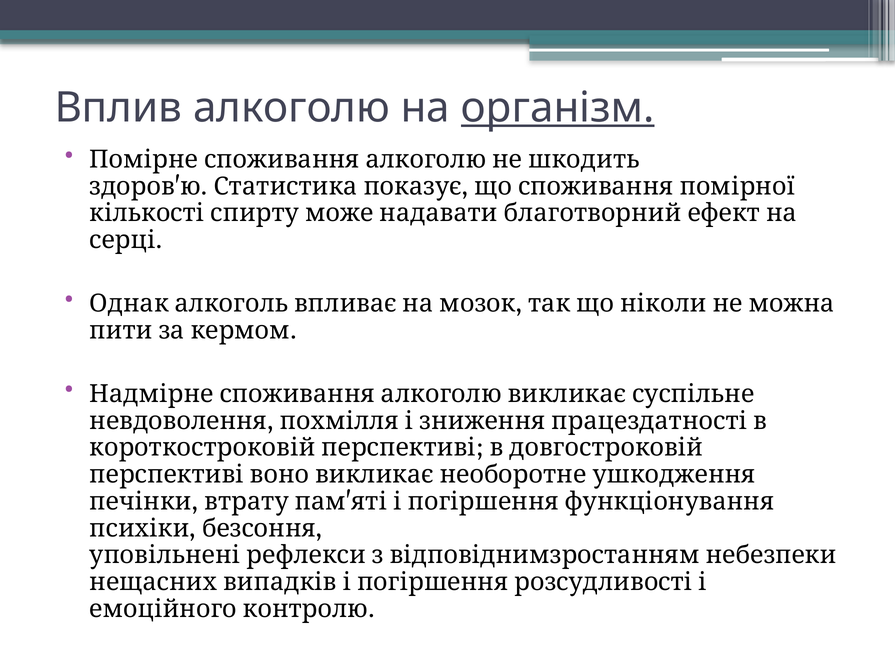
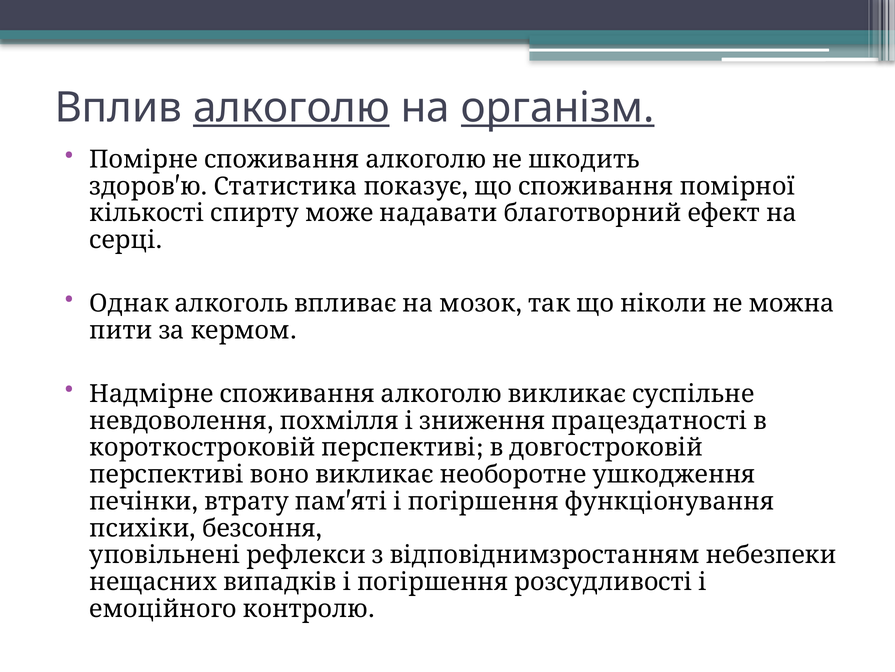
алкоголю underline: none -> present (292, 108)
